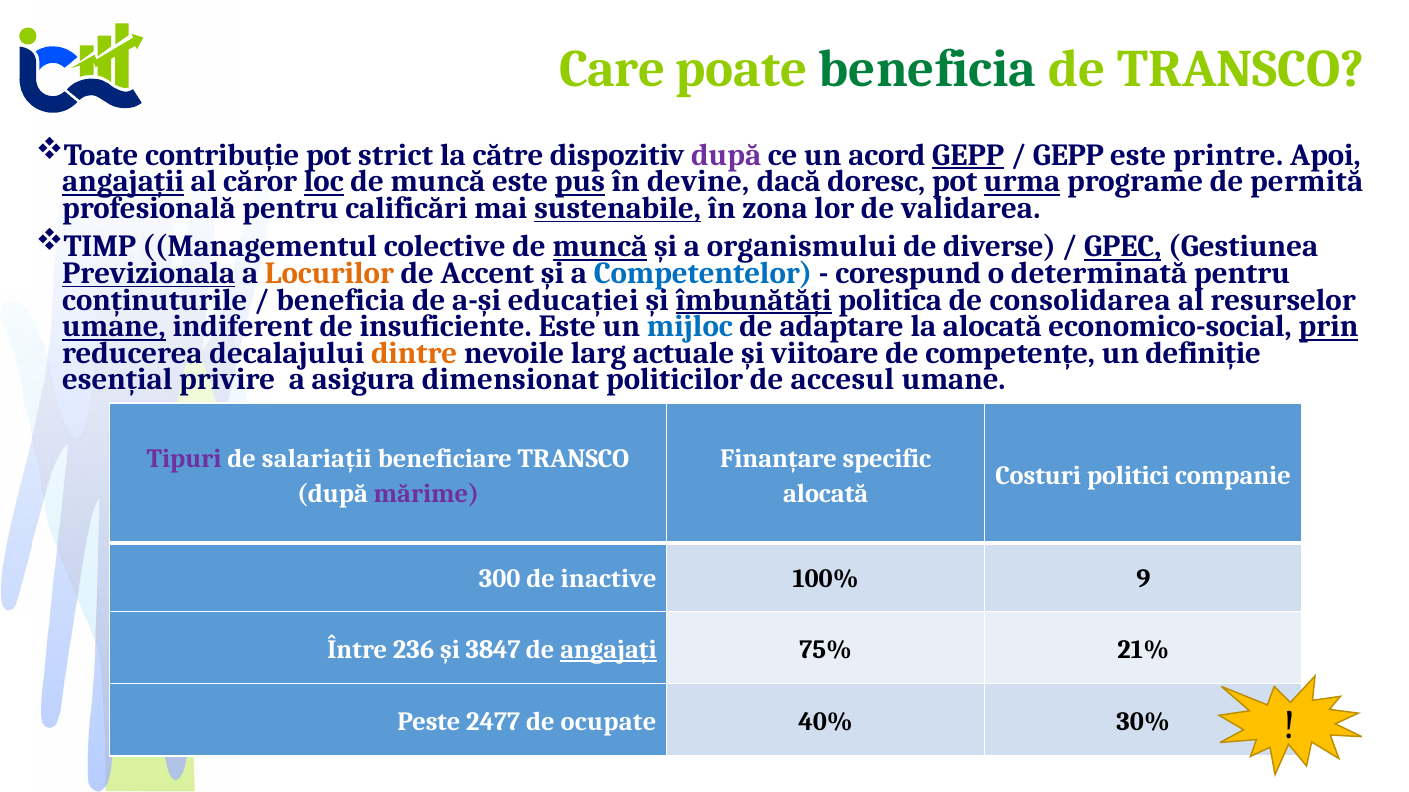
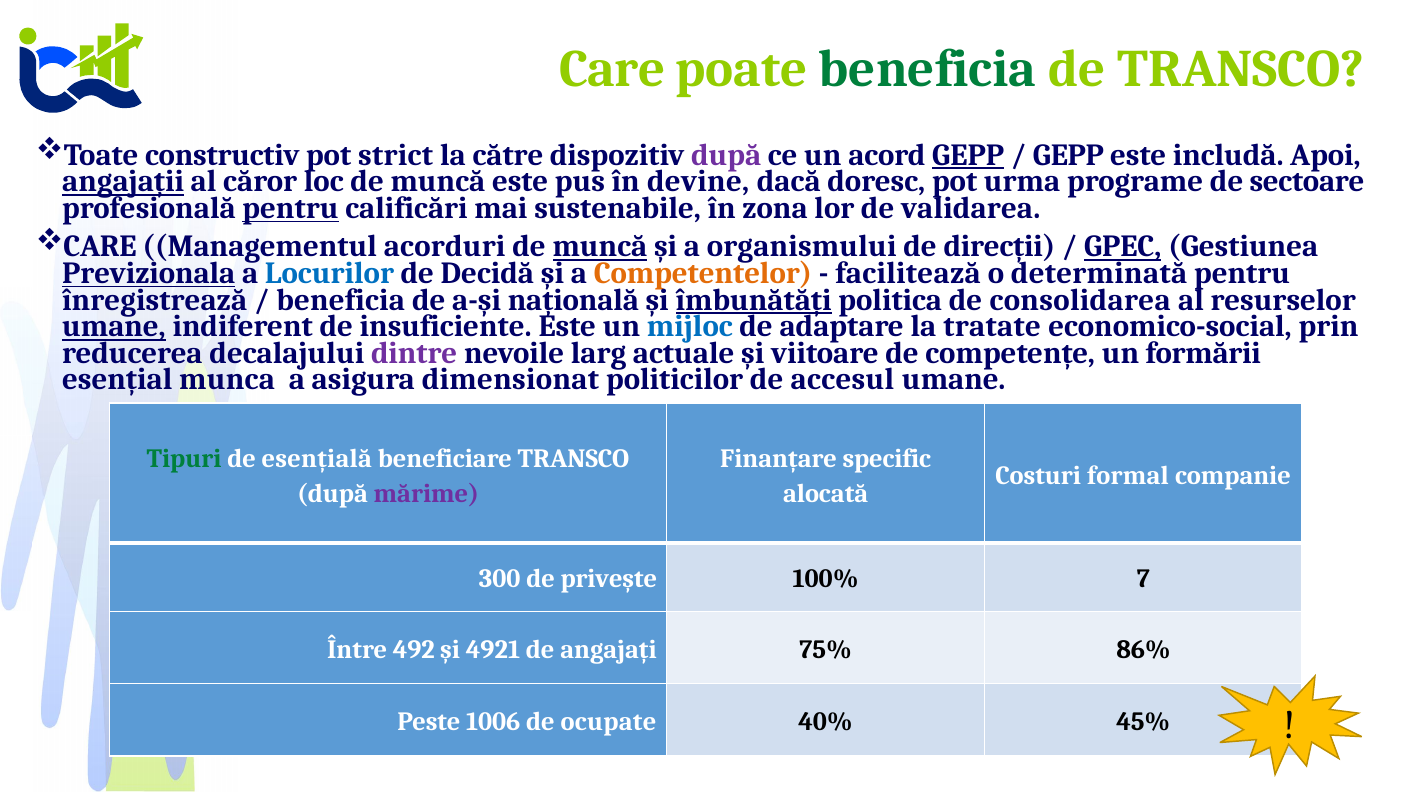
contribuție: contribuție -> constructiv (222, 155)
printre: printre -> includă (1228, 155)
loc underline: present -> none (324, 182)
pus underline: present -> none (580, 182)
urma underline: present -> none (1022, 182)
permită: permită -> sectoare (1307, 182)
pentru underline: none -> present (291, 208)
sustenabile underline: present -> none (618, 208)
TIMP: TIMP -> CARE (100, 247)
colective: colective -> acorduri (445, 247)
diverse: diverse -> direcții (999, 247)
Locurilor colour: orange -> blue (330, 273)
Accent: Accent -> Decidă (487, 273)
Competentelor colour: blue -> orange (703, 273)
corespund: corespund -> facilitează (908, 273)
conținuturile: conținuturile -> înregistrează (155, 300)
educației: educației -> națională (573, 300)
la alocată: alocată -> tratate (992, 327)
prin underline: present -> none (1328, 327)
dintre colour: orange -> purple (414, 353)
definiție: definiție -> formării (1203, 353)
privire: privire -> munca (227, 380)
Tipuri colour: purple -> green (184, 459)
salariații: salariații -> esențială (317, 459)
politici: politici -> formal (1128, 476)
inactive: inactive -> privește (609, 579)
9: 9 -> 7 (1143, 579)
236: 236 -> 492 (414, 650)
3847: 3847 -> 4921 (493, 650)
angajați underline: present -> none (608, 650)
21%: 21% -> 86% (1143, 650)
2477: 2477 -> 1006 (493, 722)
30%: 30% -> 45% (1143, 722)
